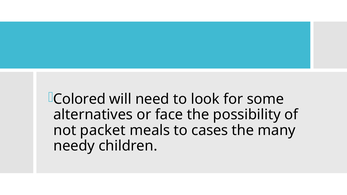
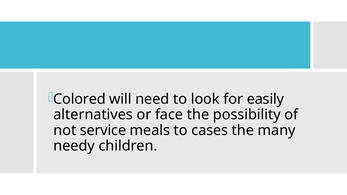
some: some -> easily (265, 99)
packet: packet -> service (103, 130)
